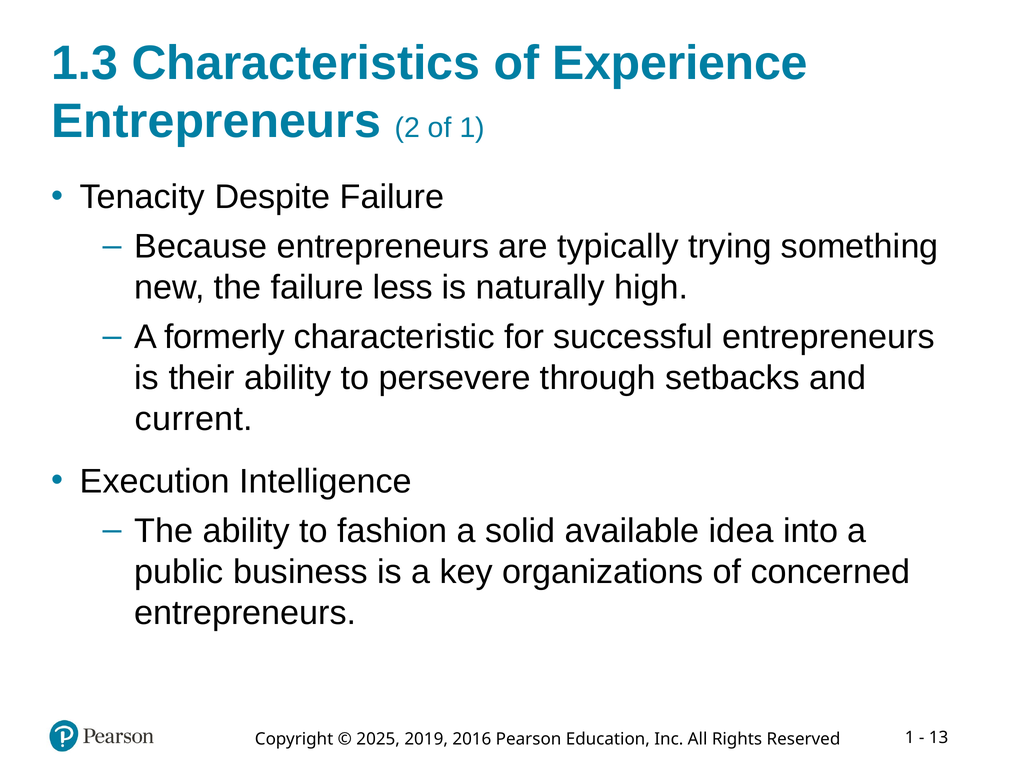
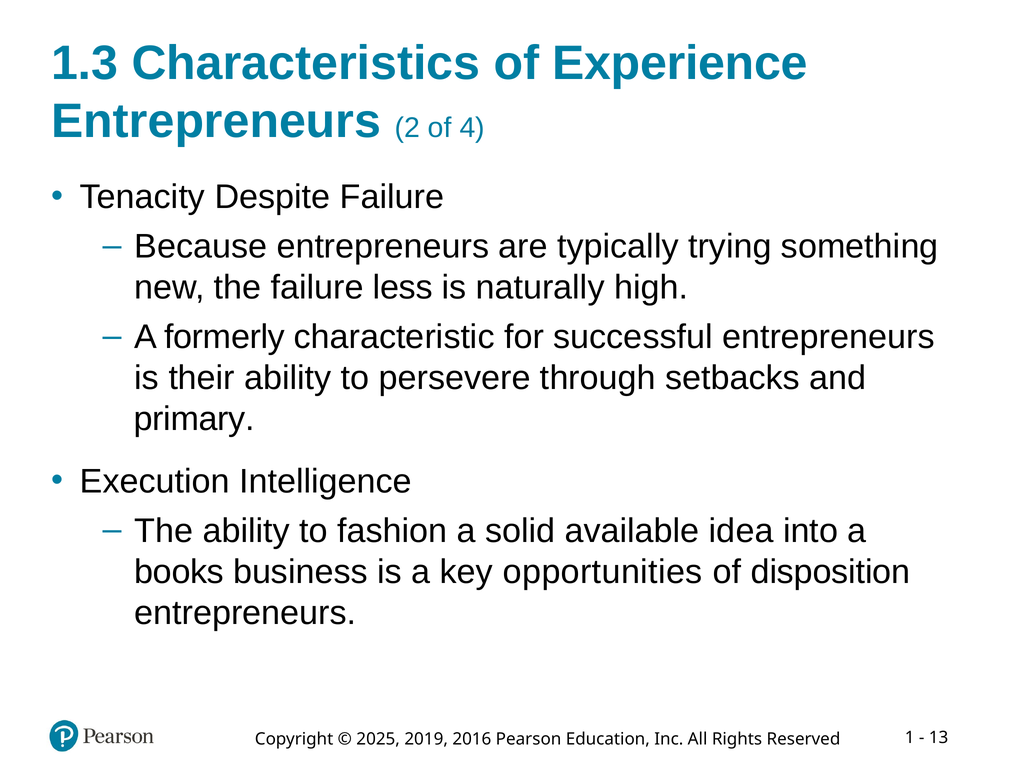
of 1: 1 -> 4 (472, 128)
current: current -> primary (194, 419)
public: public -> books (179, 572)
organizations: organizations -> opportunities (603, 572)
concerned: concerned -> disposition (830, 572)
